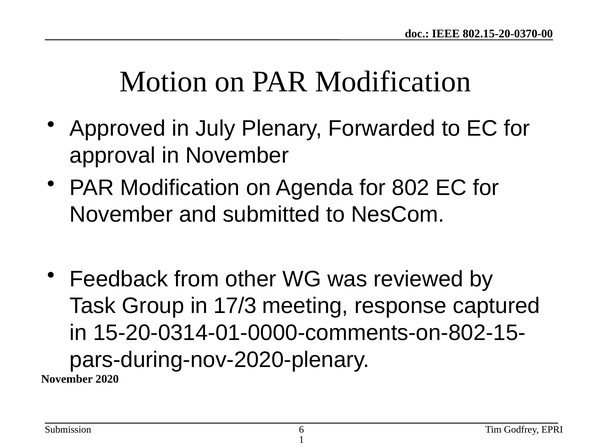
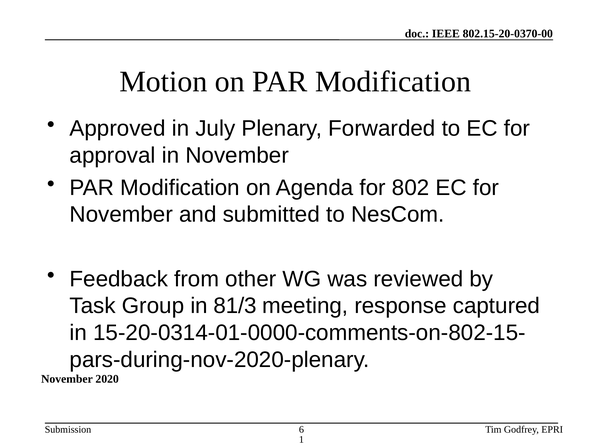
17/3: 17/3 -> 81/3 (235, 306)
